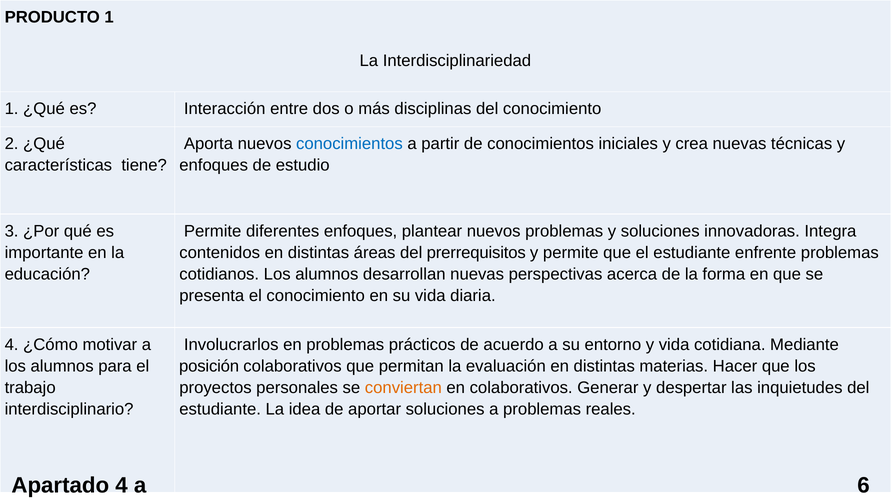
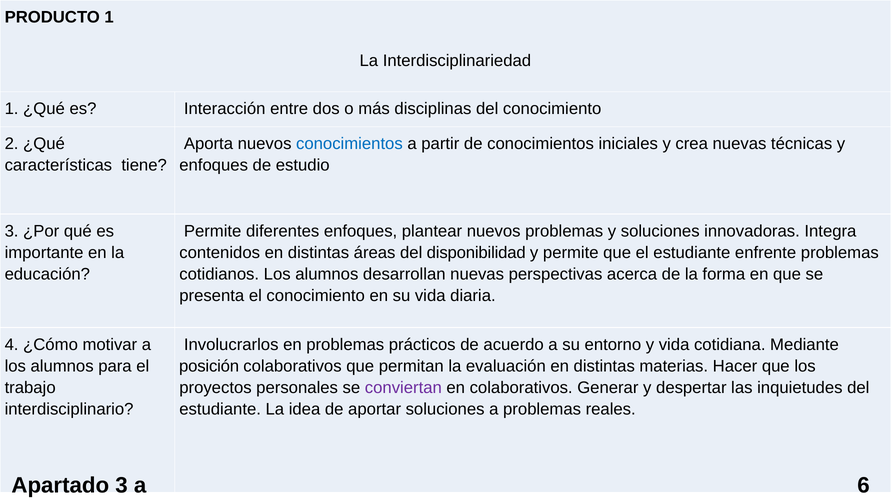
prerrequisitos: prerrequisitos -> disponibilidad (476, 253)
conviertan colour: orange -> purple (403, 388)
Apartado 4: 4 -> 3 (122, 486)
